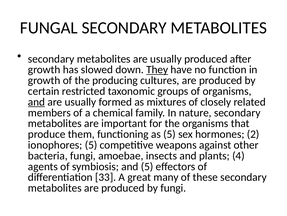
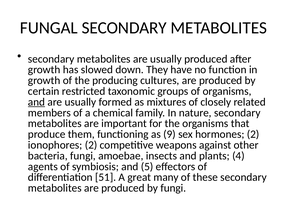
They underline: present -> none (157, 69)
as 5: 5 -> 9 (170, 134)
ionophores 5: 5 -> 2 (91, 144)
33: 33 -> 51 (106, 177)
